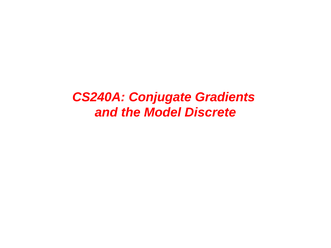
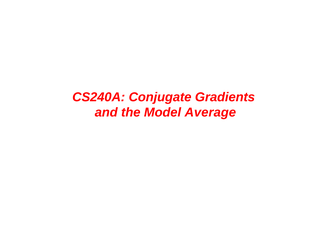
Discrete: Discrete -> Average (210, 113)
